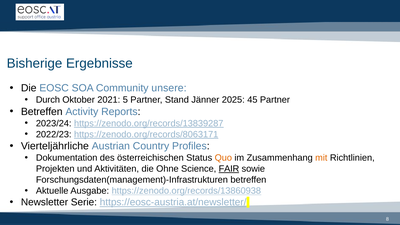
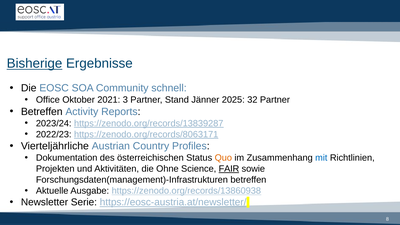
Bisherige underline: none -> present (35, 64)
unsere: unsere -> schnell (169, 88)
Durch: Durch -> Office (48, 100)
5: 5 -> 3 (125, 100)
45: 45 -> 32 (252, 100)
mit colour: orange -> blue (321, 158)
